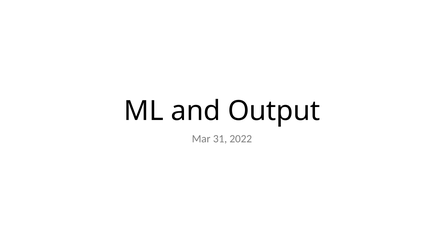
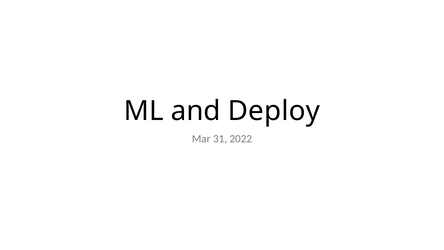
Output: Output -> Deploy (274, 111)
